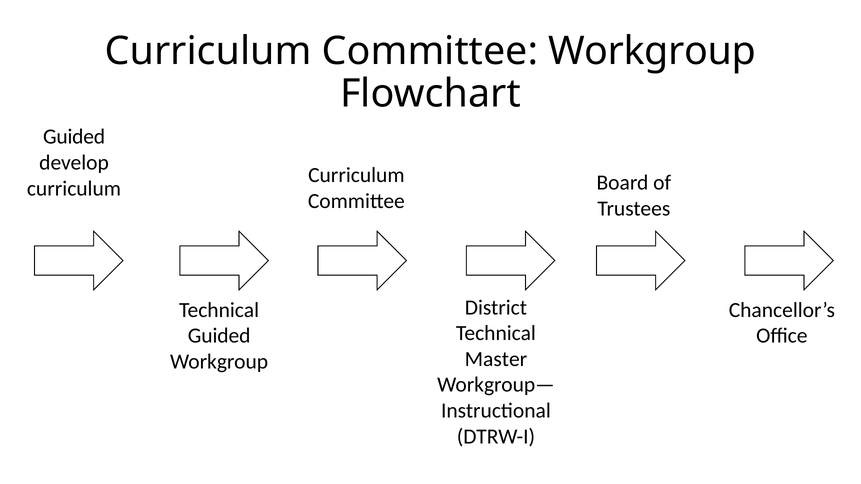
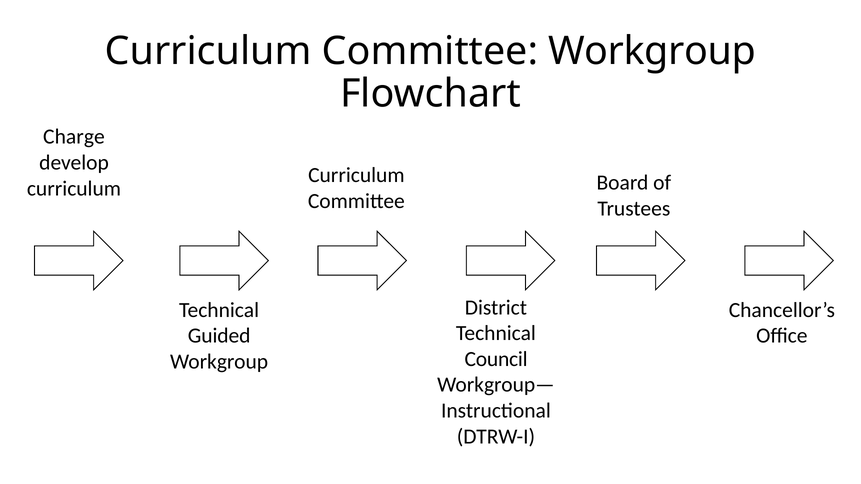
Guided: Guided -> Charge (74, 137)
Master: Master -> Council (496, 359)
